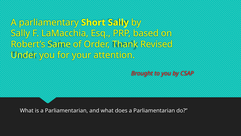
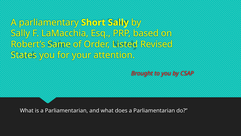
Thank: Thank -> Listed (125, 44)
Under: Under -> States (24, 55)
